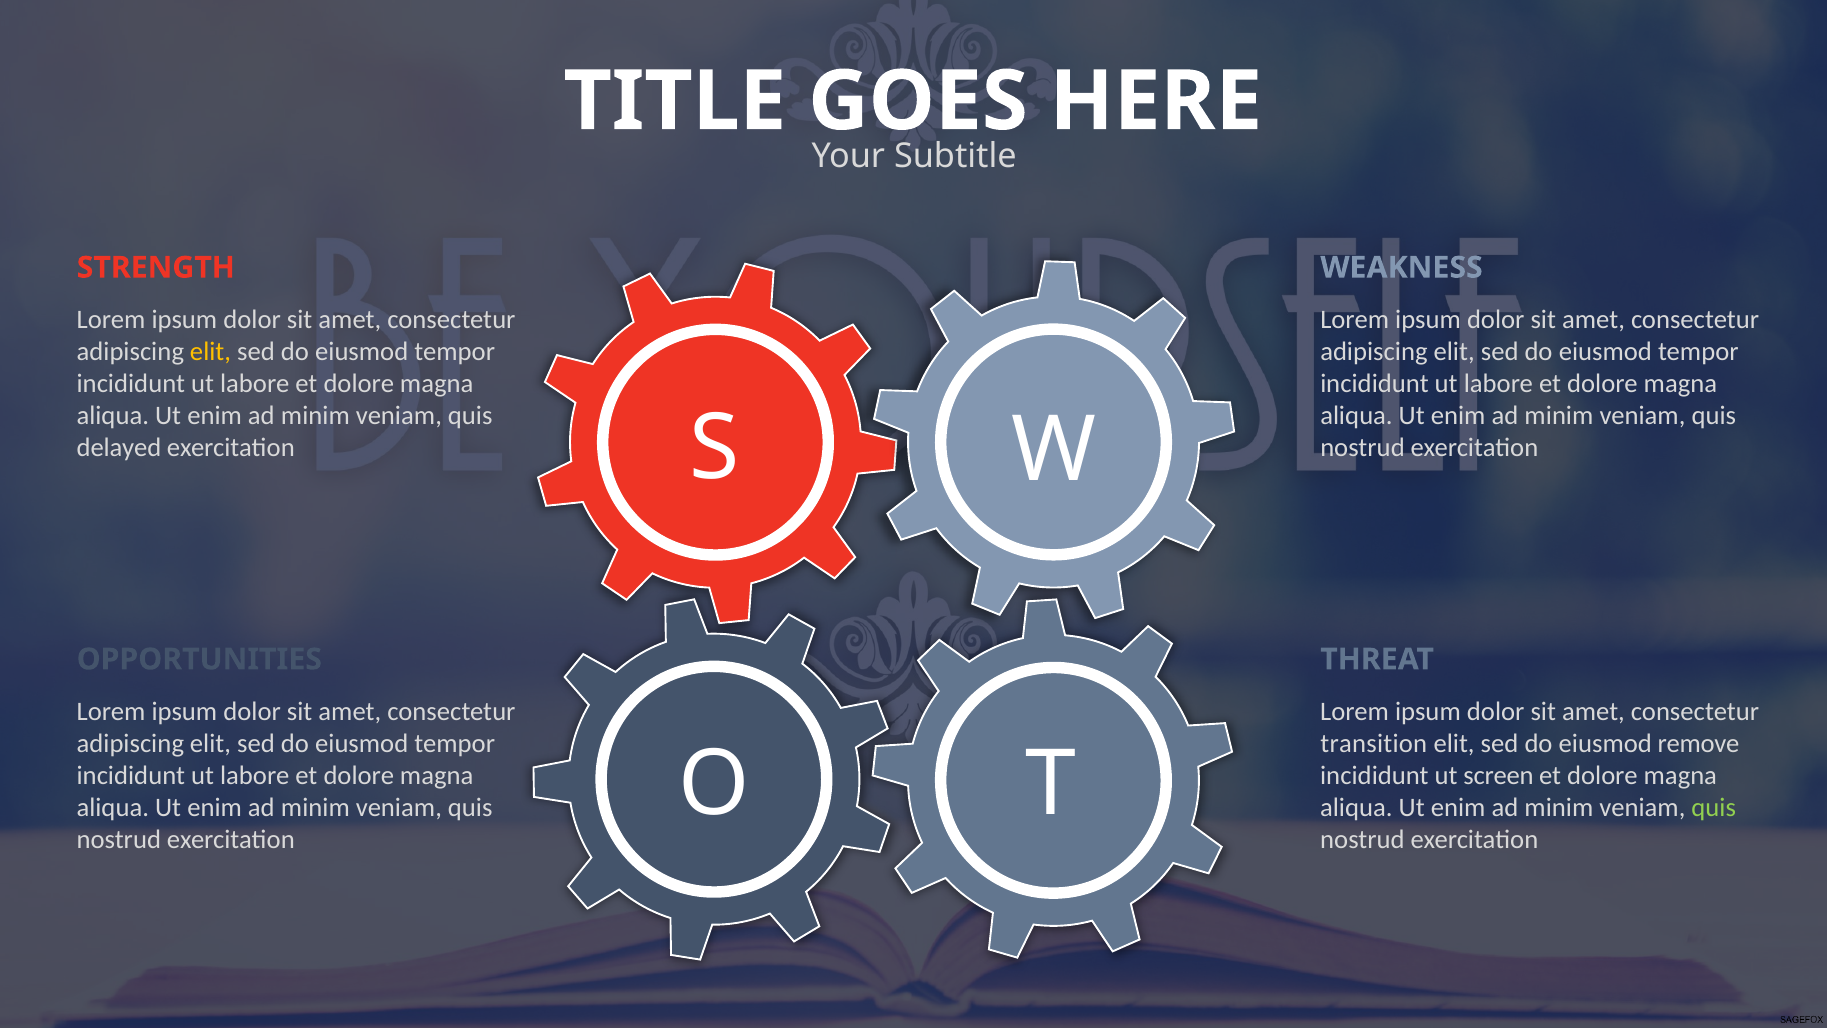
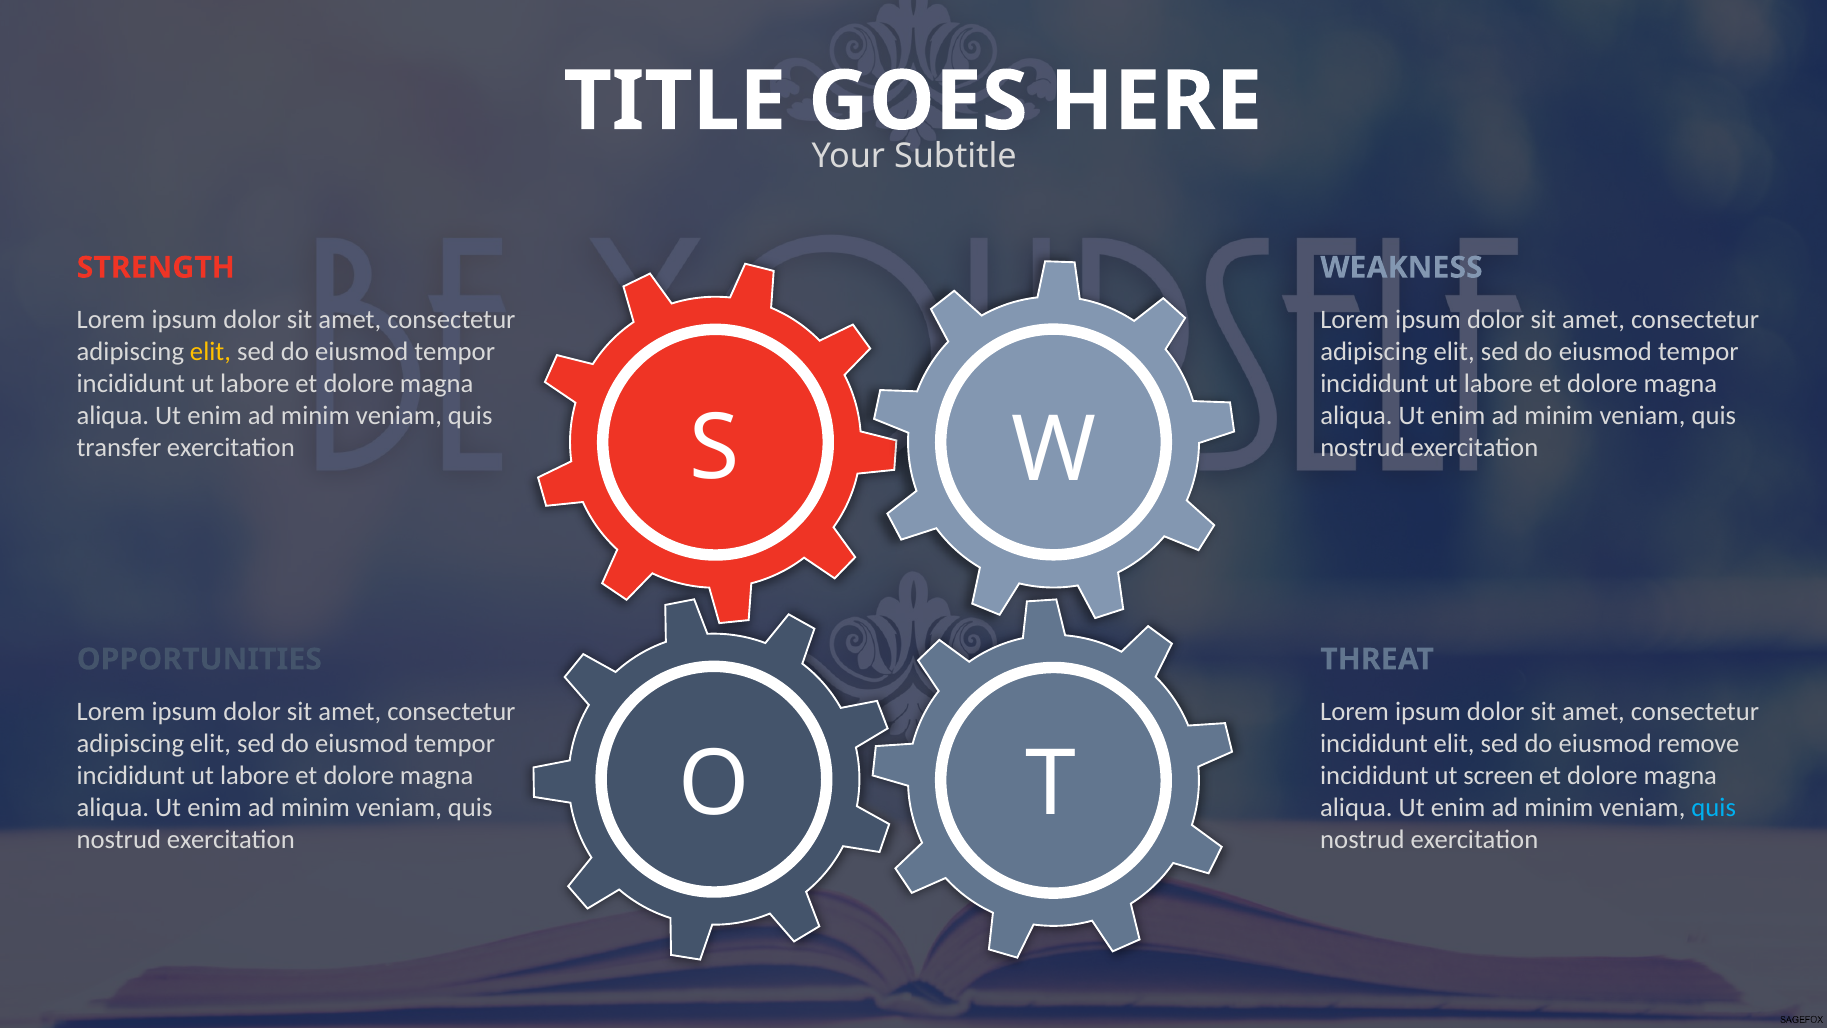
delayed: delayed -> transfer (119, 448)
transition: transition -> incididunt (1374, 743)
quis colour: light green -> light blue (1714, 807)
